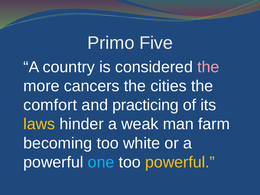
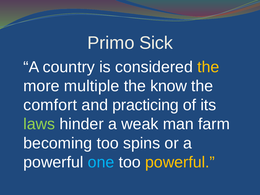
Five: Five -> Sick (156, 43)
the colour: pink -> yellow (208, 67)
cancers: cancers -> multiple (92, 86)
cities: cities -> know (169, 86)
laws colour: yellow -> light green (39, 124)
white: white -> spins (142, 143)
